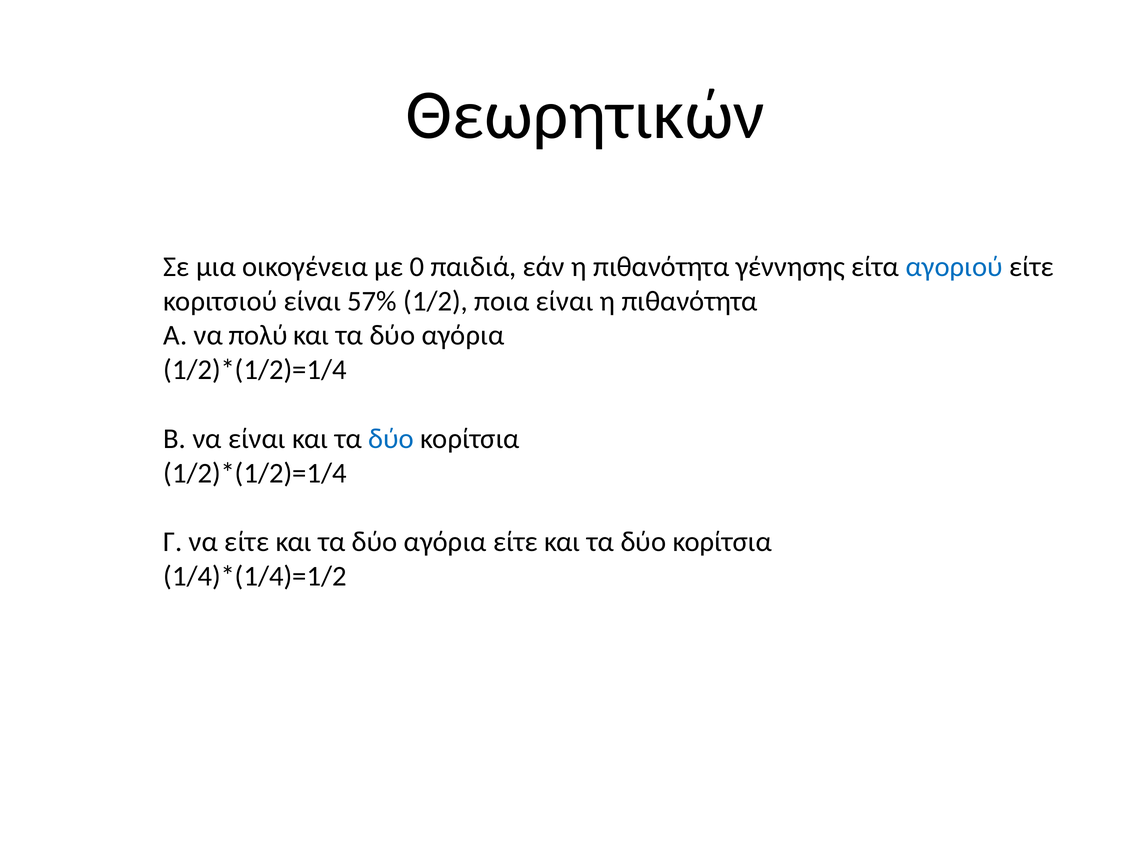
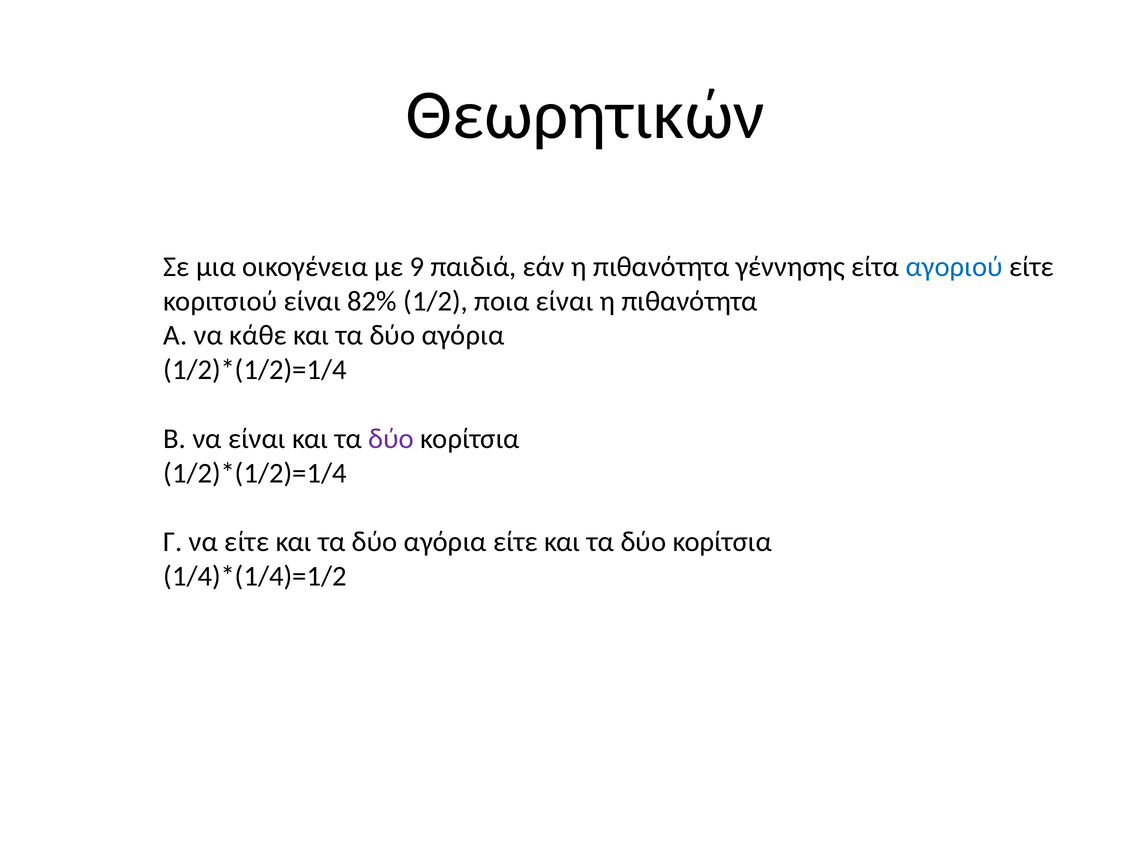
0: 0 -> 9 (417, 267)
57%: 57% -> 82% (372, 301)
πολύ: πολύ -> κάθε (258, 335)
δύο colour: blue -> purple (391, 438)
